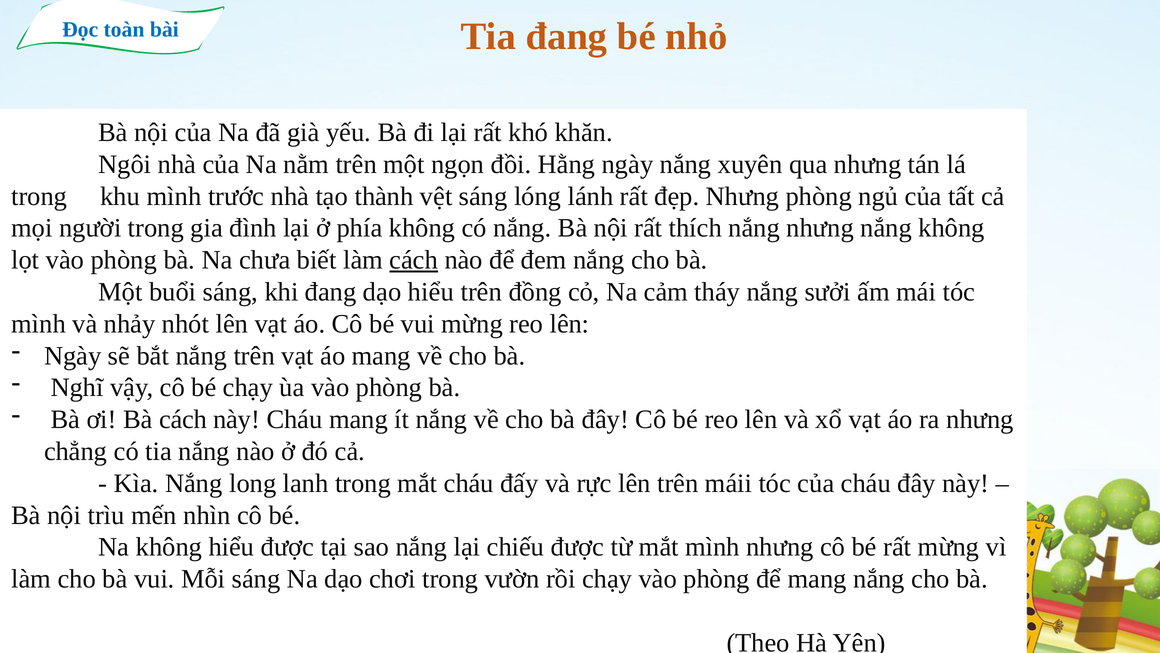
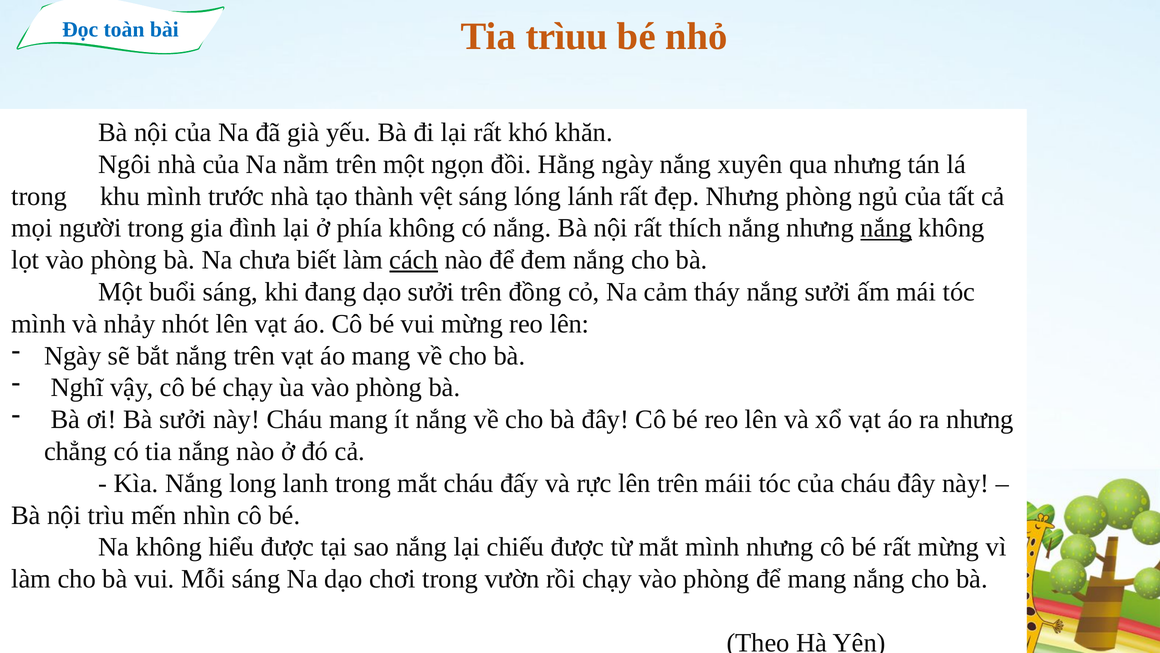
Tia đang: đang -> trìuu (567, 36)
nắng underline: none -> present (886, 228)
dạo hiểu: hiểu -> sưởi (431, 292)
Bà cách: cách -> sưởi (183, 419)
